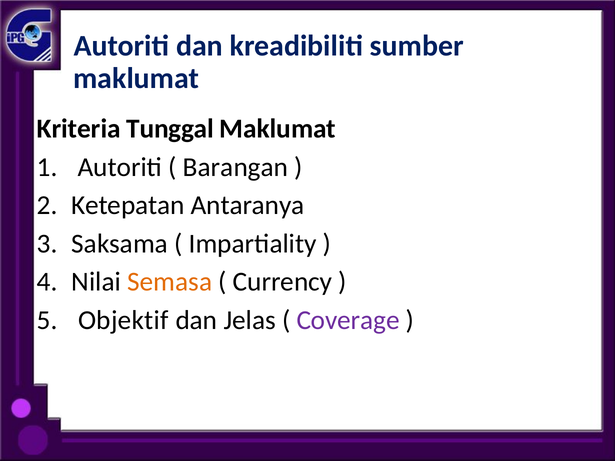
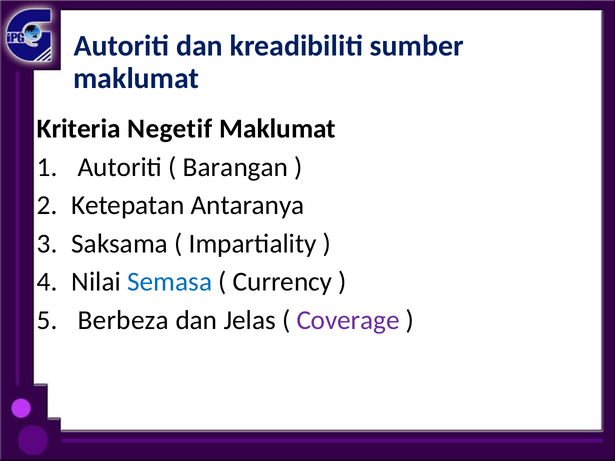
Tunggal: Tunggal -> Negetif (170, 129)
Semasa colour: orange -> blue (170, 282)
Objektif: Objektif -> Berbeza (123, 320)
